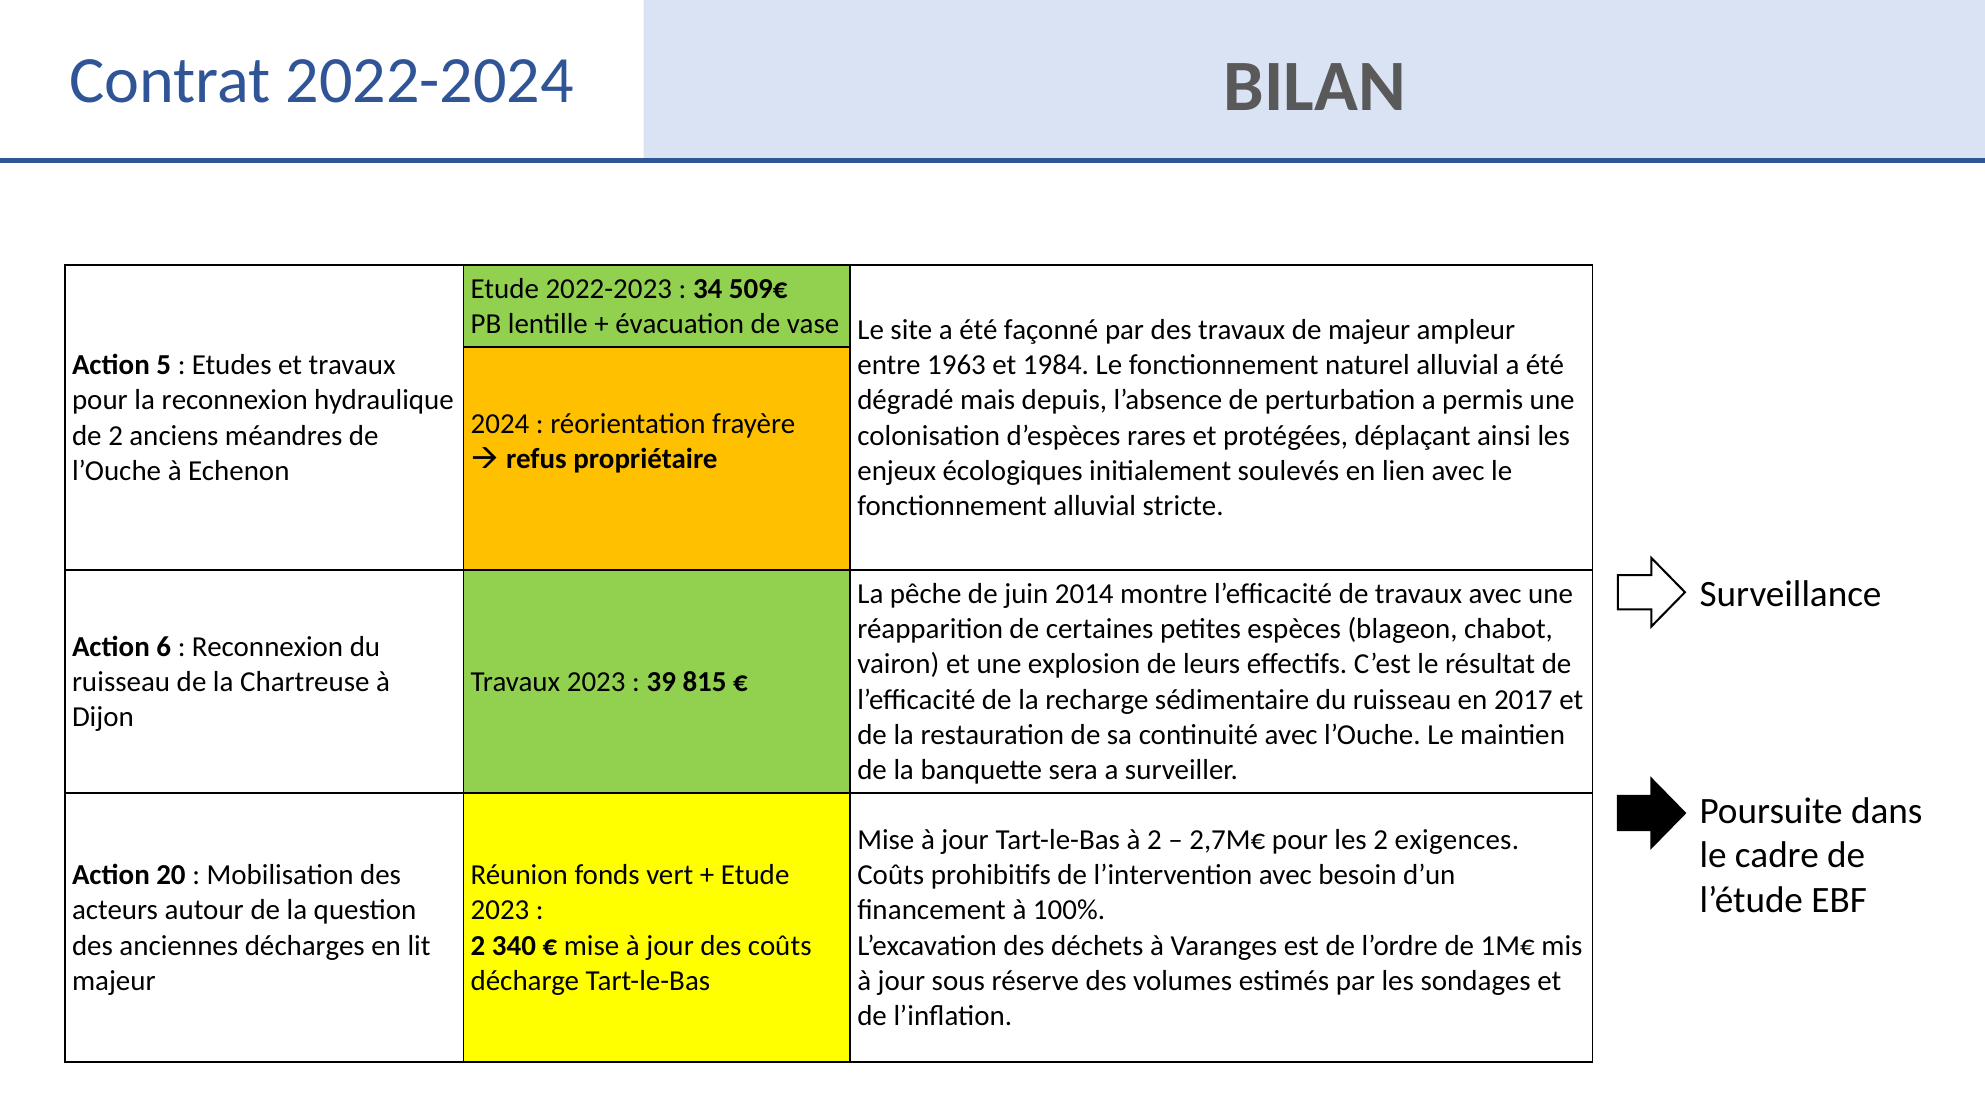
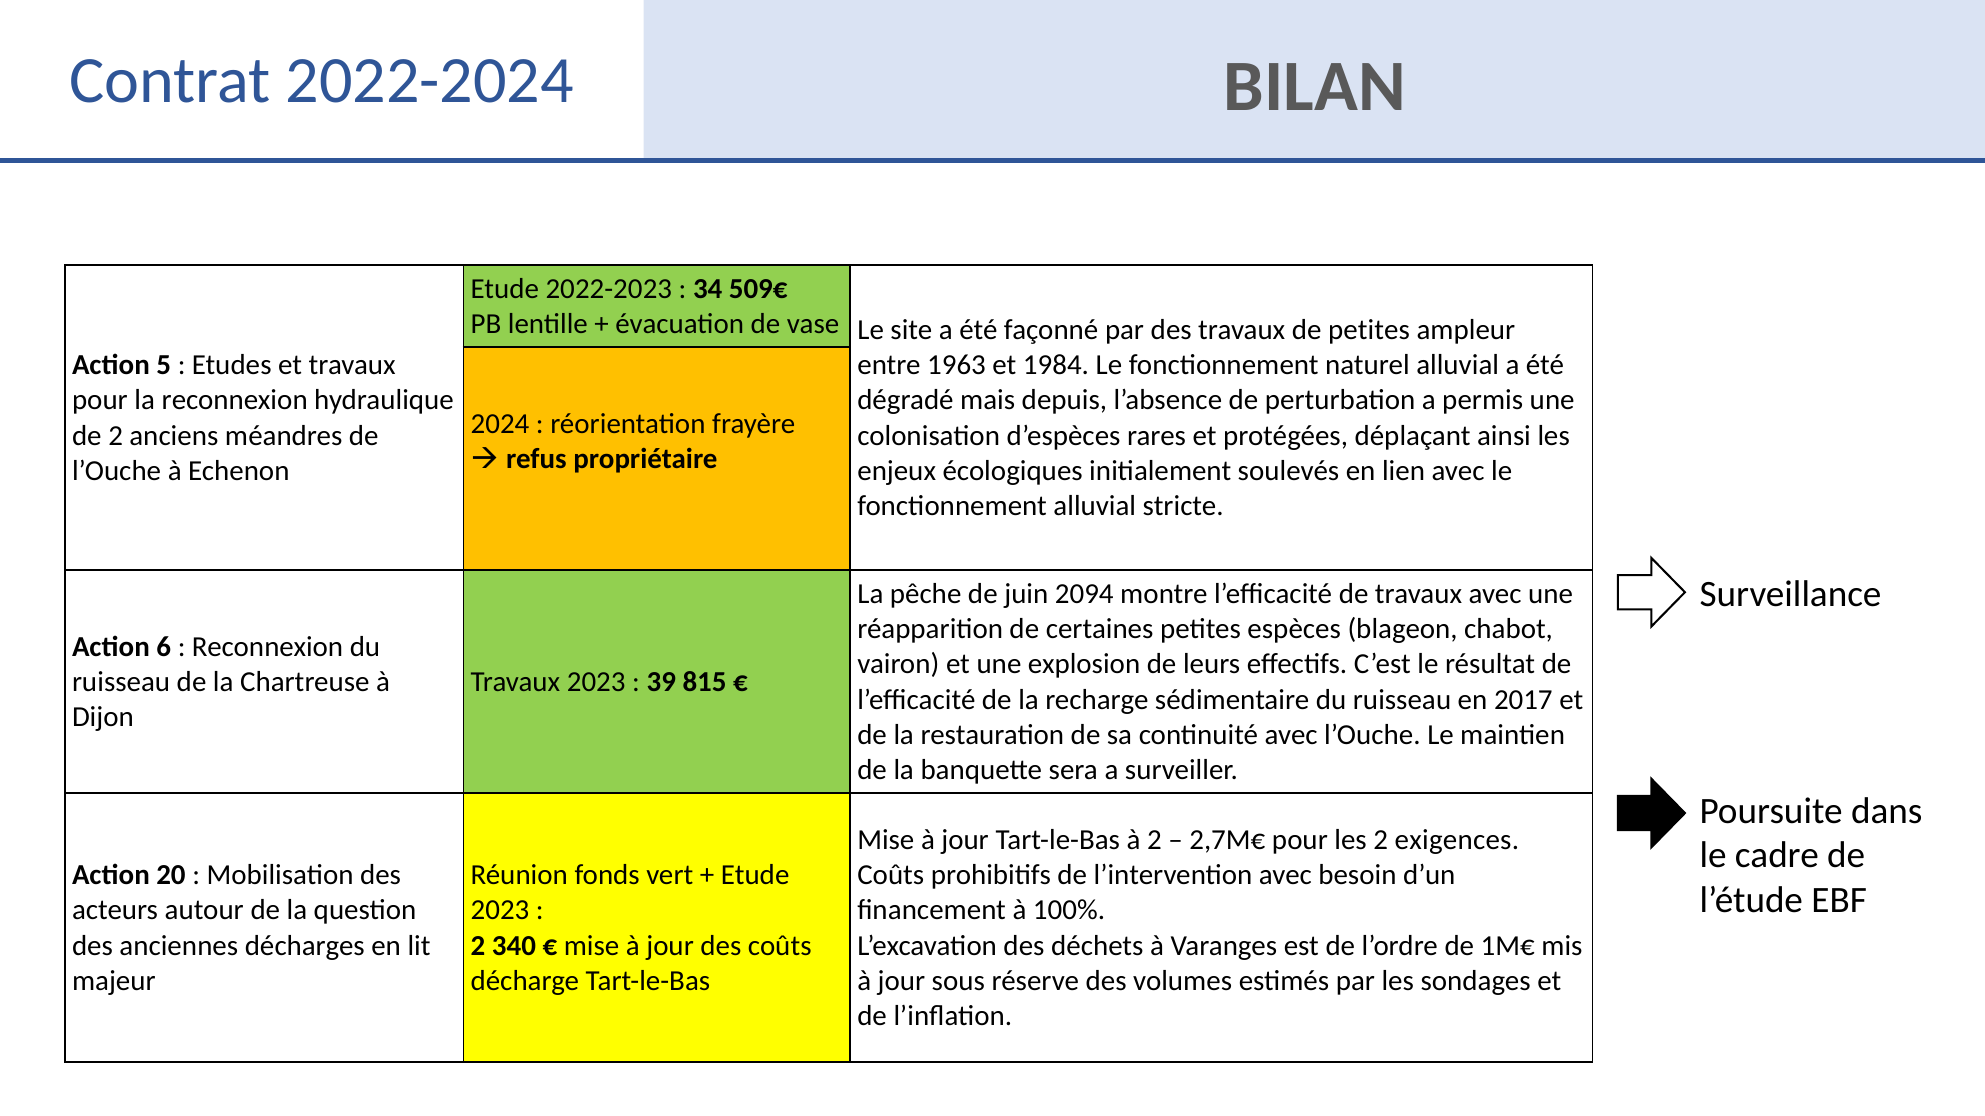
de majeur: majeur -> petites (1369, 330)
2014: 2014 -> 2094 (1084, 594)
